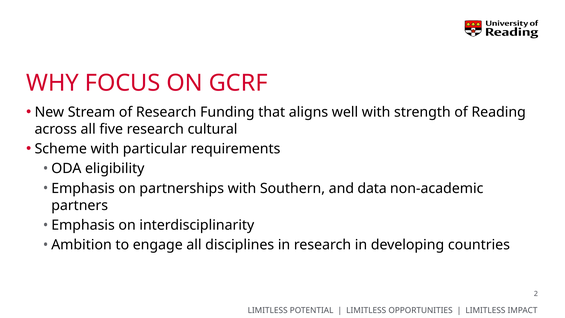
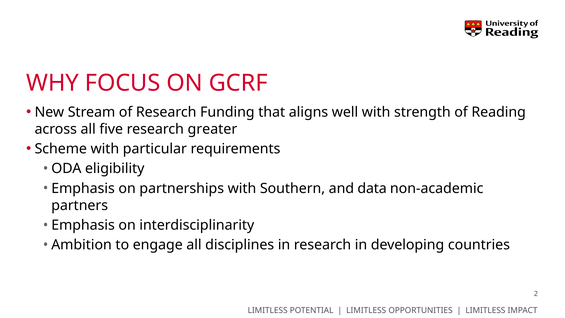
cultural: cultural -> greater (212, 129)
